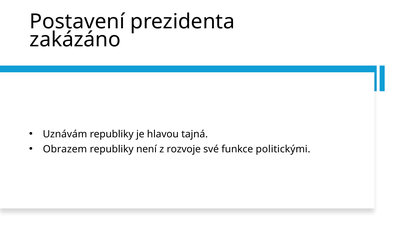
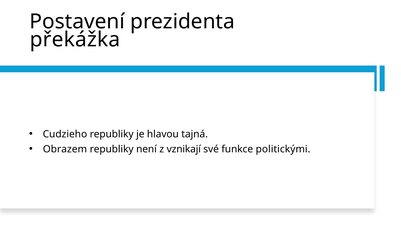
zakázáno: zakázáno -> překážka (75, 40)
Uznávám: Uznávám -> Cudzieho (65, 134)
rozvoje: rozvoje -> vznikají (184, 149)
